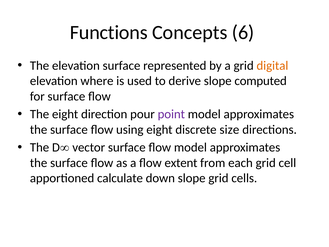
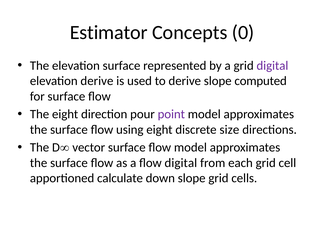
Functions: Functions -> Estimator (109, 32)
6: 6 -> 0 (243, 32)
digital colour: orange -> purple (272, 66)
elevation where: where -> derive (97, 81)
flow extent: extent -> digital (181, 163)
